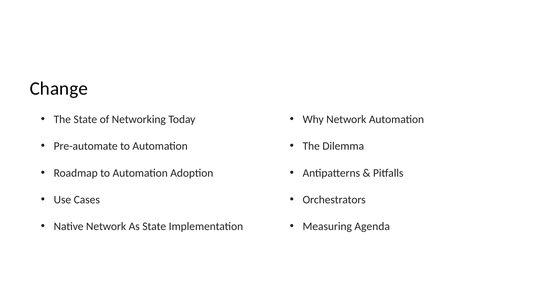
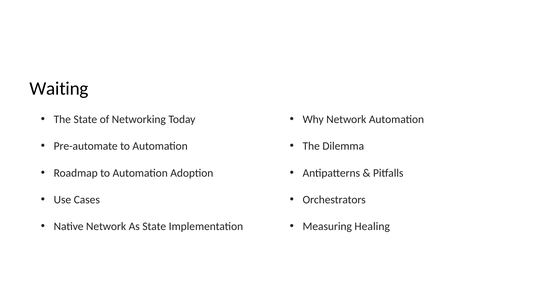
Change: Change -> Waiting (59, 89)
Agenda: Agenda -> Healing (372, 227)
